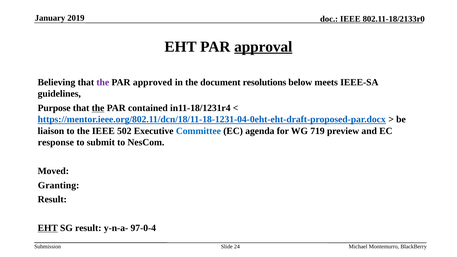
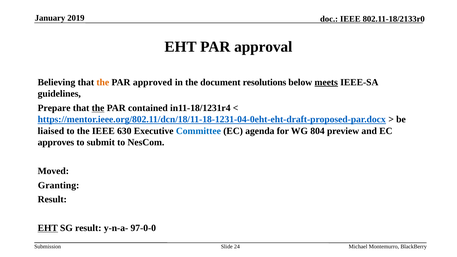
approval underline: present -> none (263, 47)
the colour: purple -> orange (103, 82)
meets underline: none -> present (326, 82)
Purpose: Purpose -> Prepare (54, 108)
liaison: liaison -> liaised (51, 131)
502: 502 -> 630 (124, 131)
719: 719 -> 804 (317, 131)
response: response -> approves (56, 142)
97-0-4: 97-0-4 -> 97-0-0 (143, 228)
